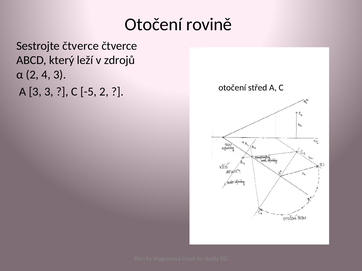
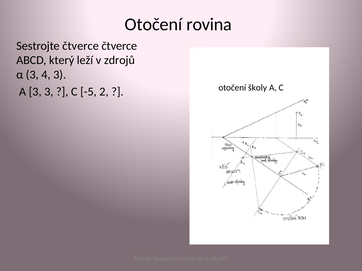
rovině: rovině -> rovina (209, 24)
α 2: 2 -> 3 (32, 75)
střed: střed -> školy (258, 88)
